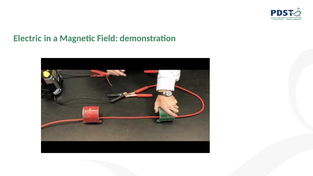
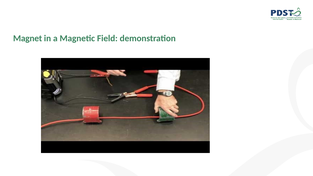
Electric: Electric -> Magnet (28, 38)
